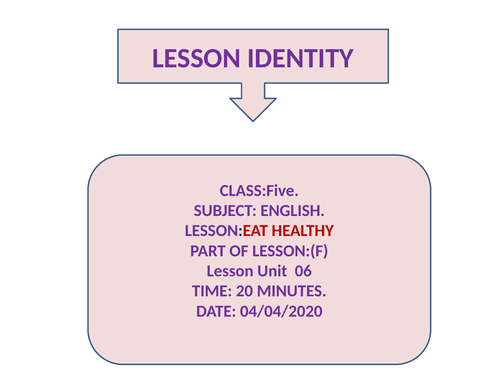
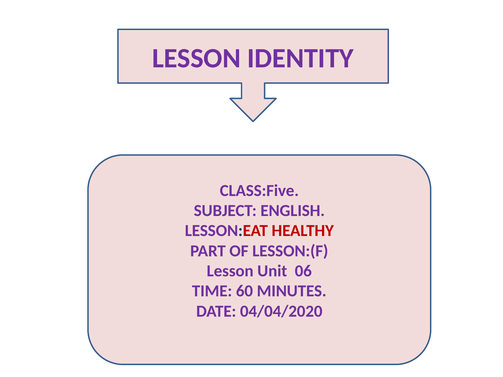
20: 20 -> 60 (244, 291)
